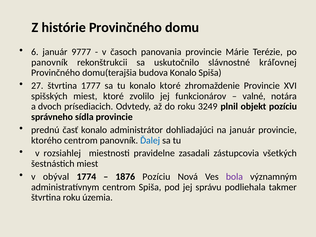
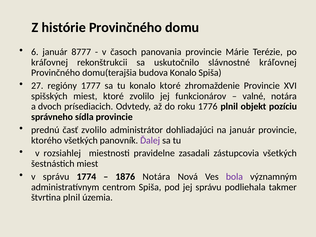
9777: 9777 -> 8777 (81, 52)
panovník: panovník -> kráľovnej (50, 62)
27 štvrtina: štvrtina -> regióny (62, 86)
3249: 3249 -> 1776 (208, 107)
časť konalo: konalo -> zvolilo (94, 130)
ktorého centrom: centrom -> všetkých (81, 140)
Ďalej colour: blue -> purple (150, 140)
v obýval: obýval -> správu (56, 177)
1876 Pozíciu: Pozíciu -> Notára (156, 177)
štvrtina roku: roku -> plnil (72, 198)
